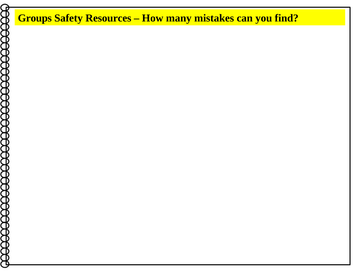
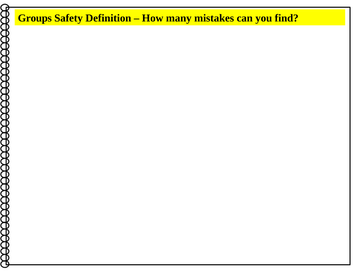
Resources: Resources -> Definition (108, 18)
